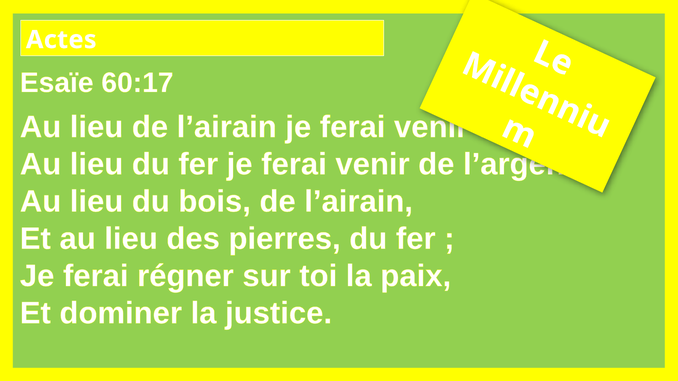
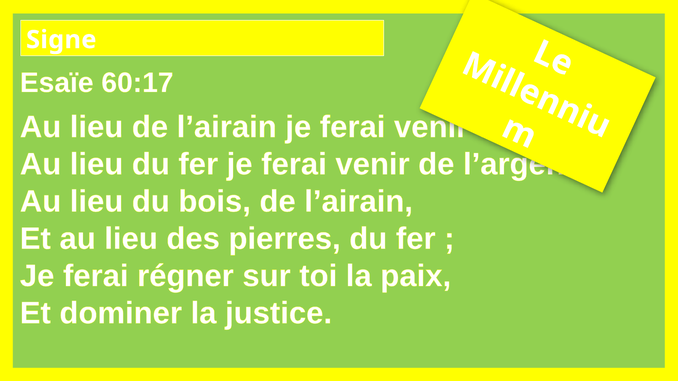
Actes: Actes -> Signe (61, 40)
